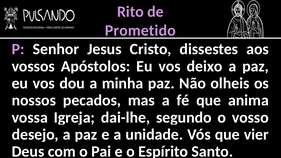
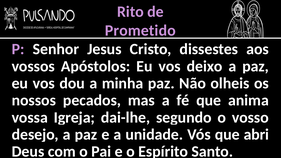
vier: vier -> abri (256, 135)
